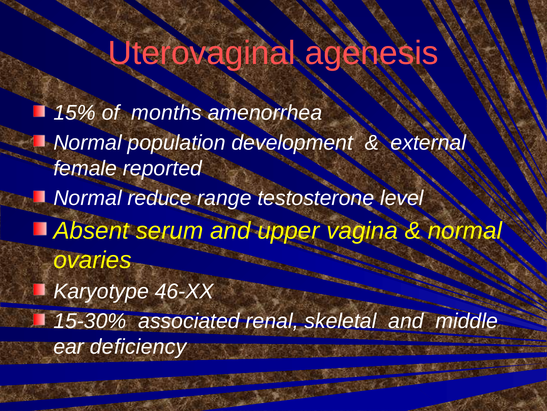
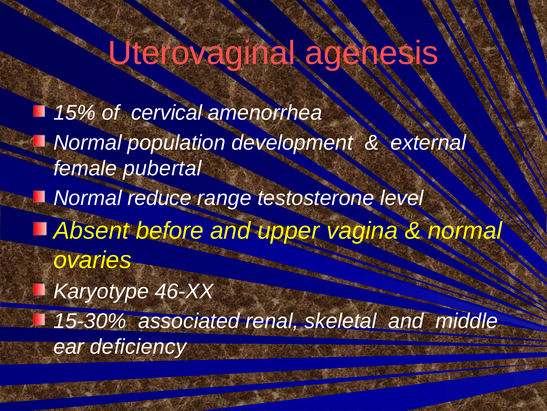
months: months -> cervical (167, 113)
reported: reported -> pubertal (162, 168)
serum: serum -> before (170, 230)
